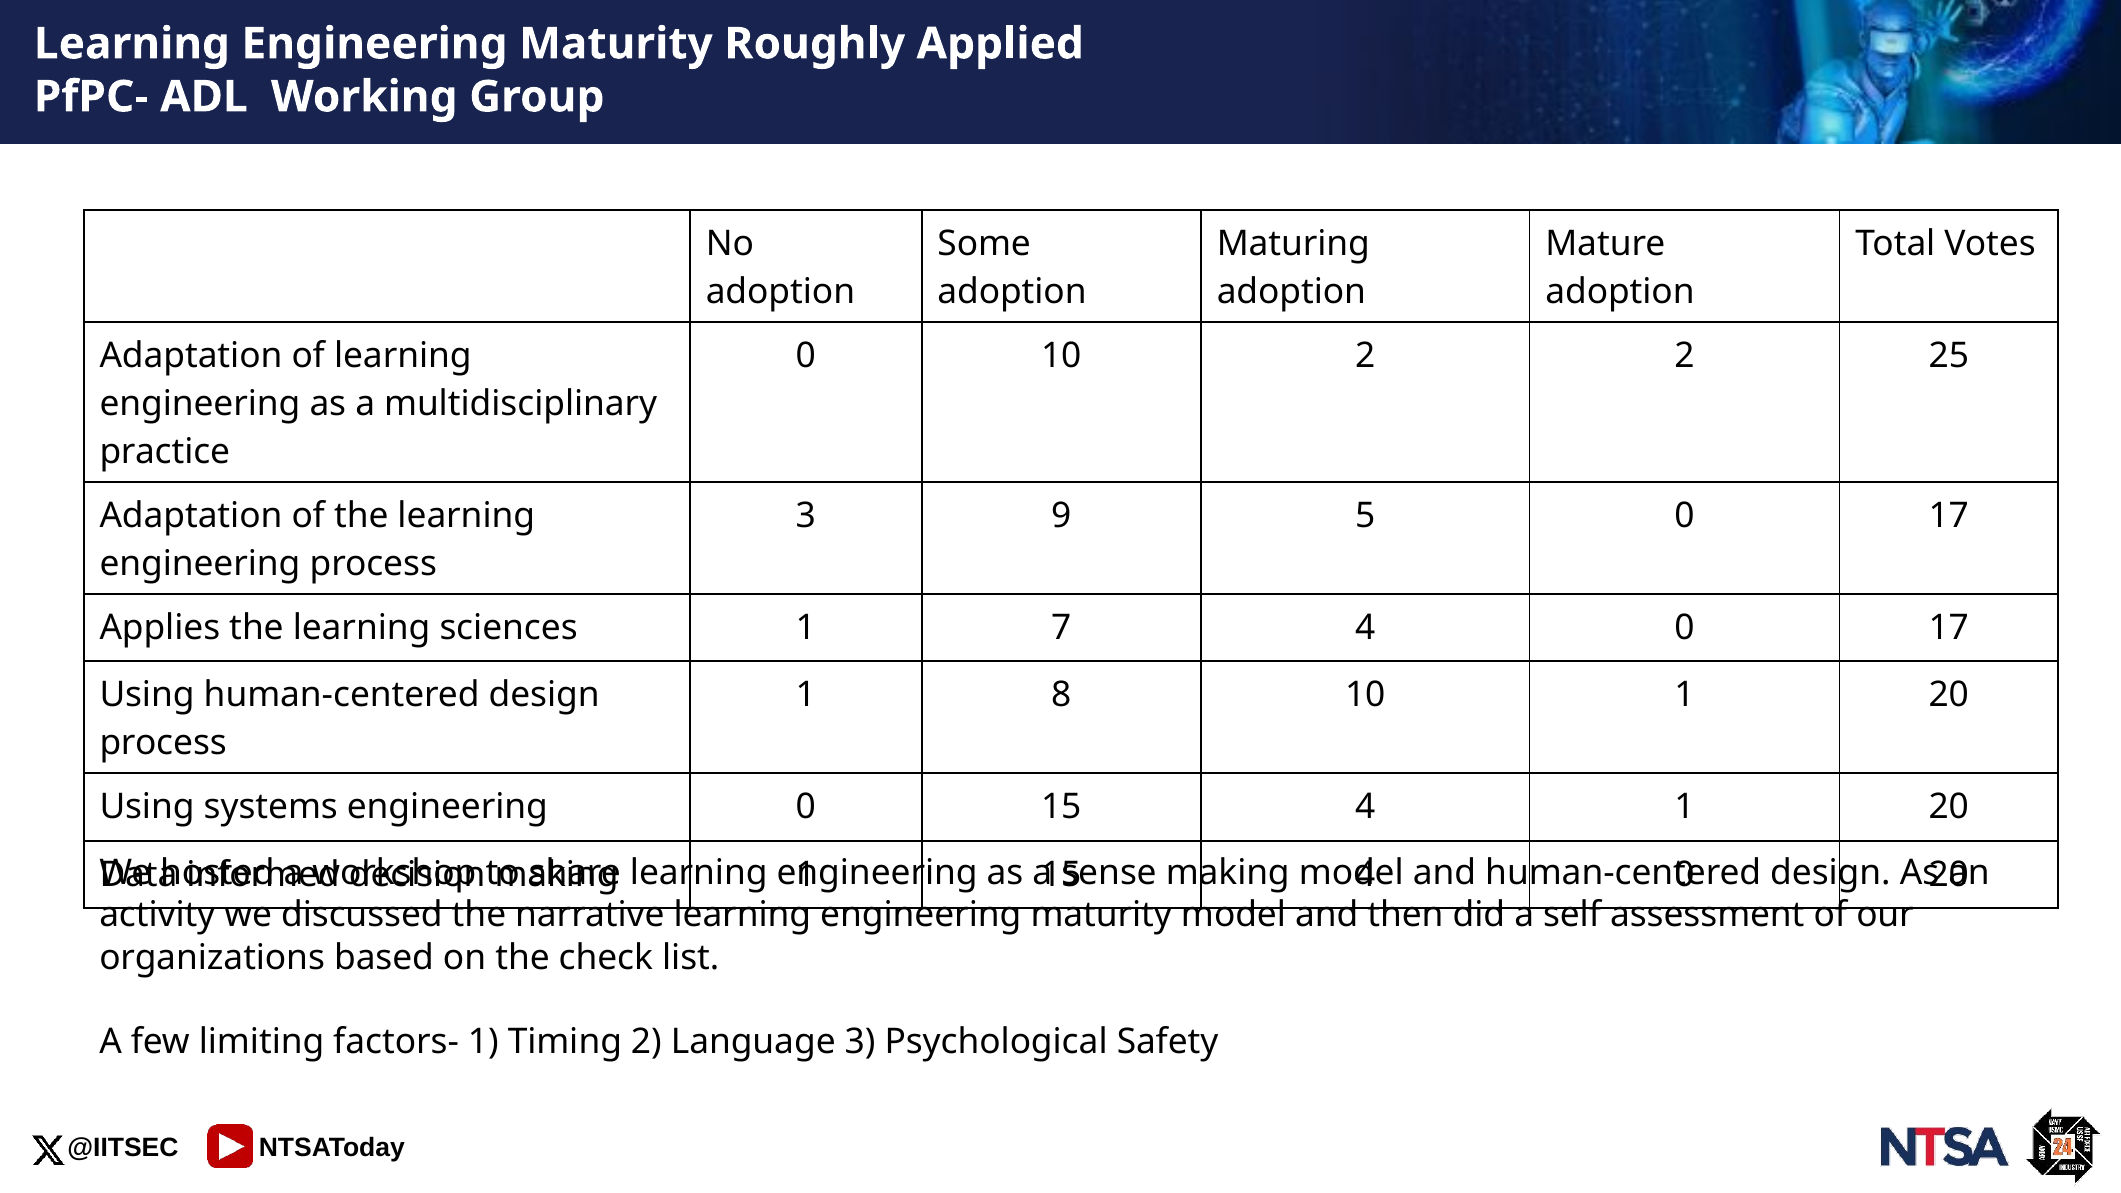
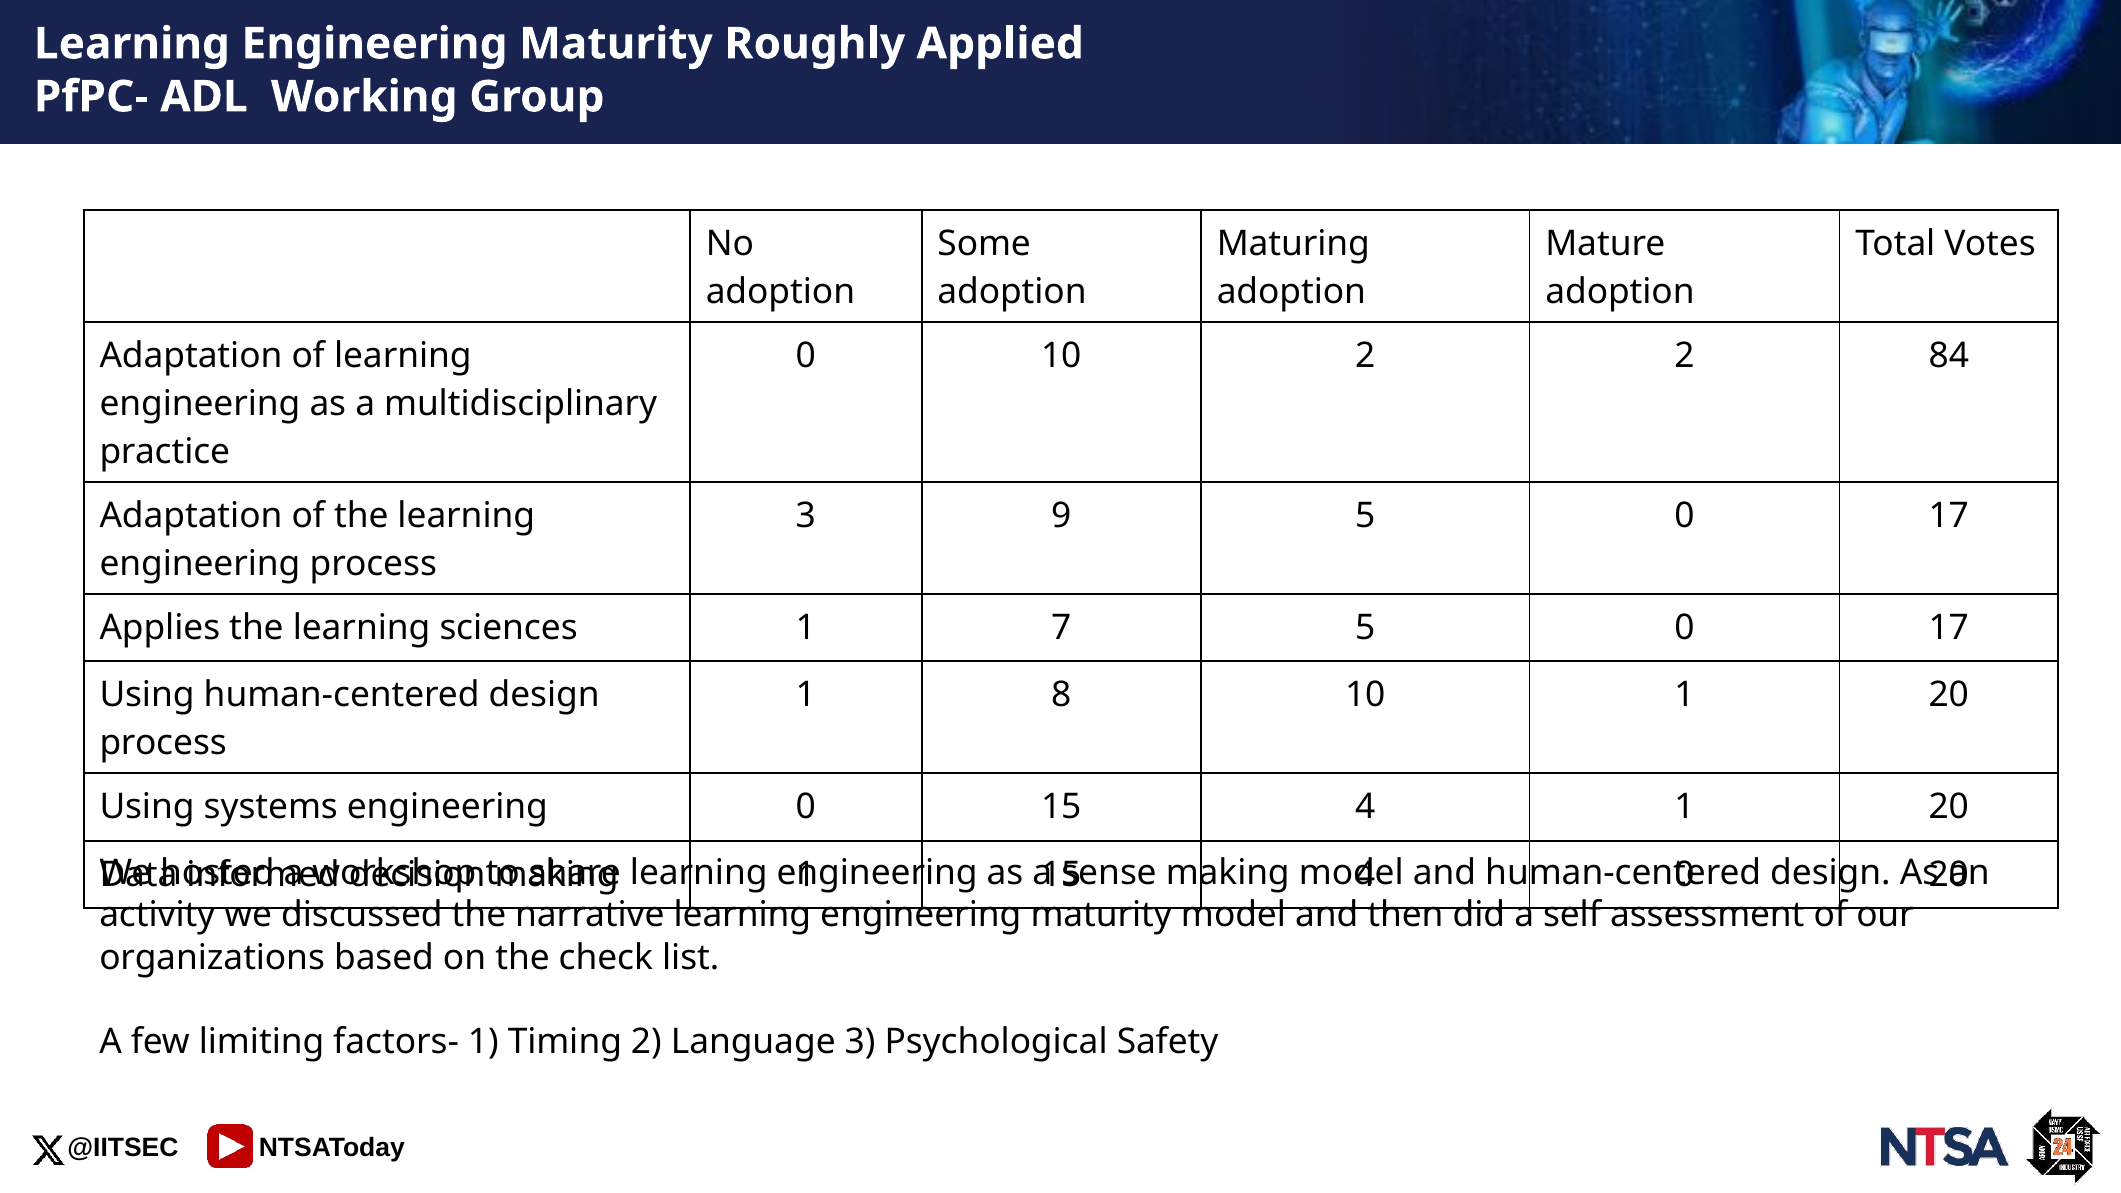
25: 25 -> 84 (1949, 356)
7 4: 4 -> 5 (1365, 628)
